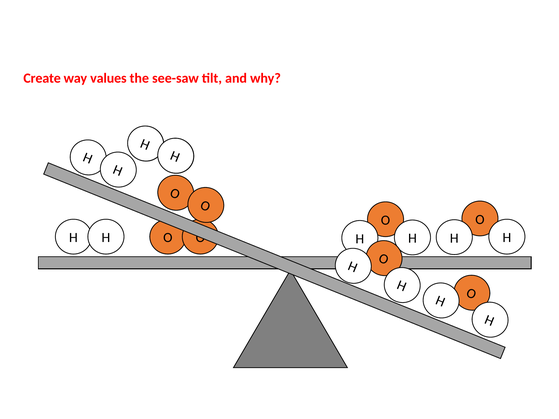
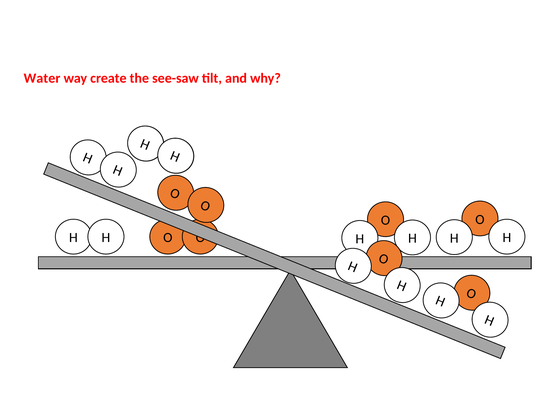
Create: Create -> Water (42, 78)
values: values -> create (108, 78)
